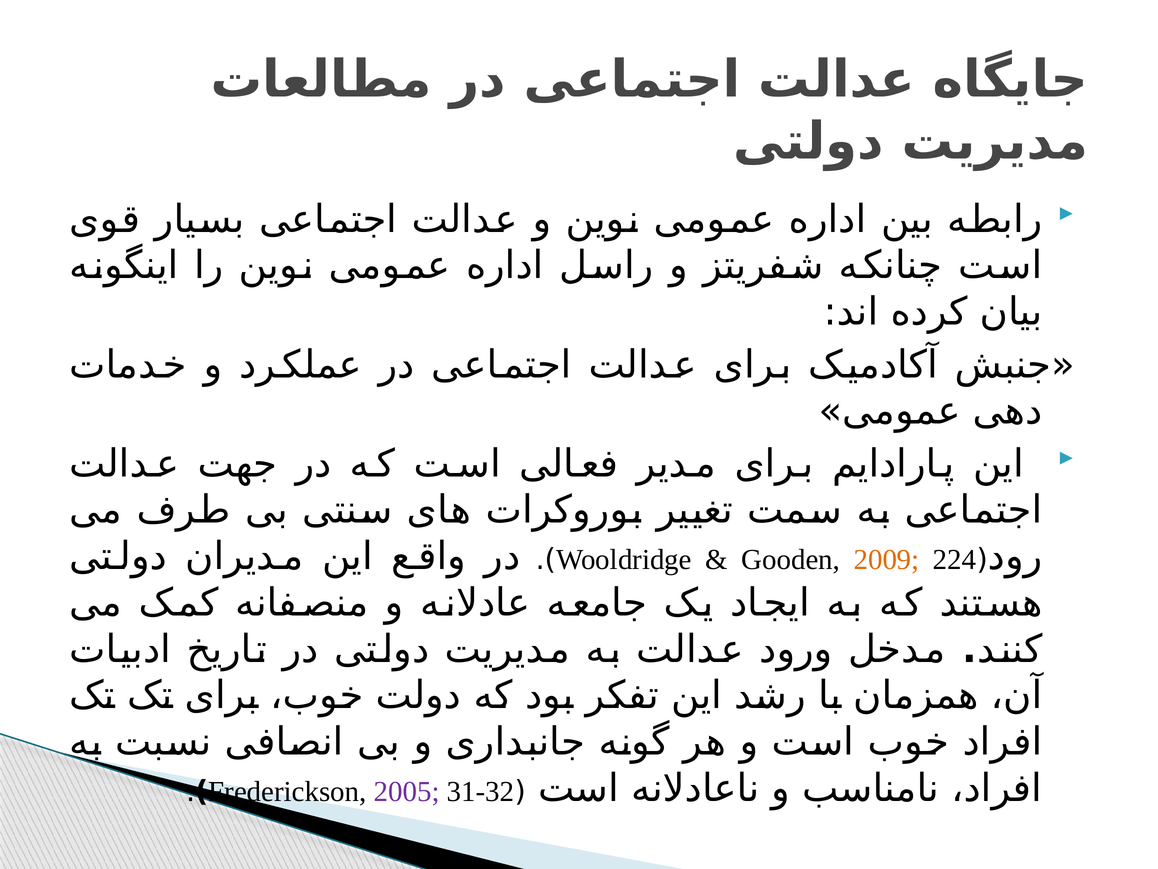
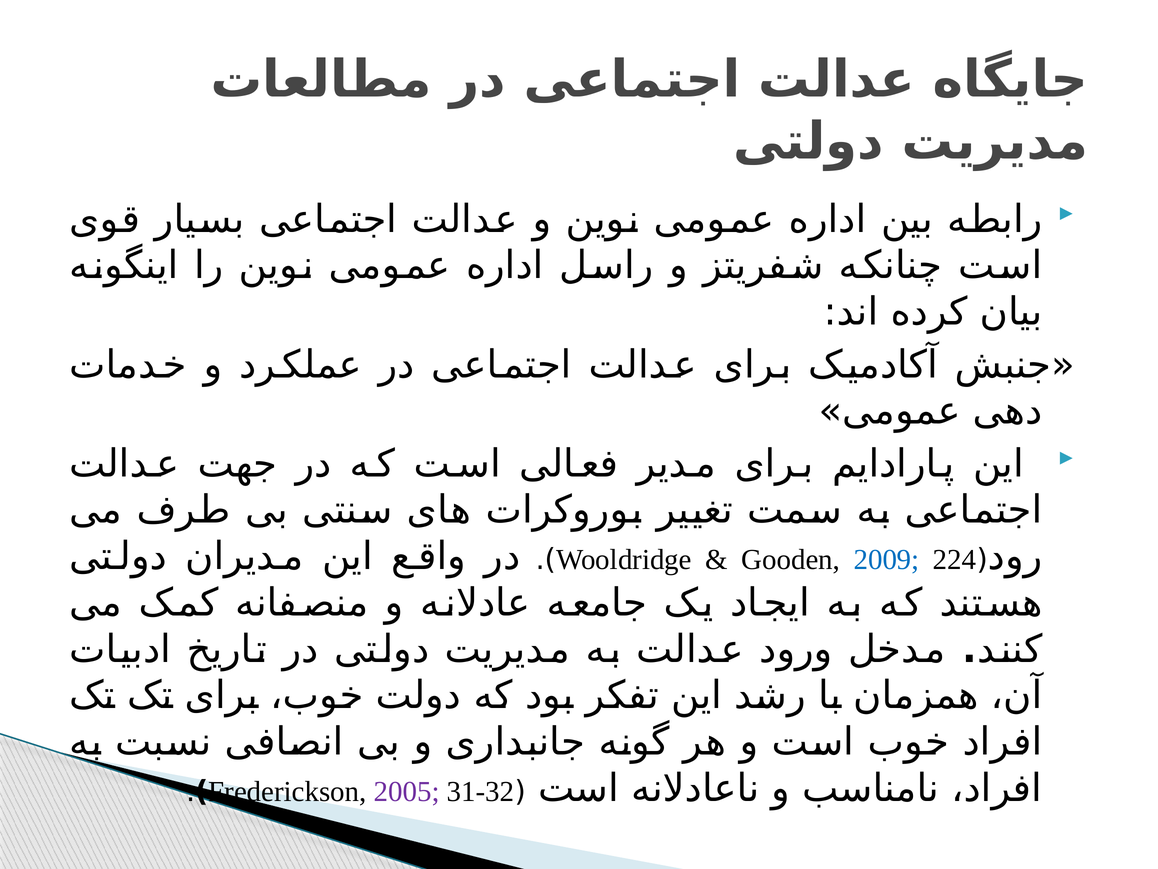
2009 colour: orange -> blue (887, 559)
